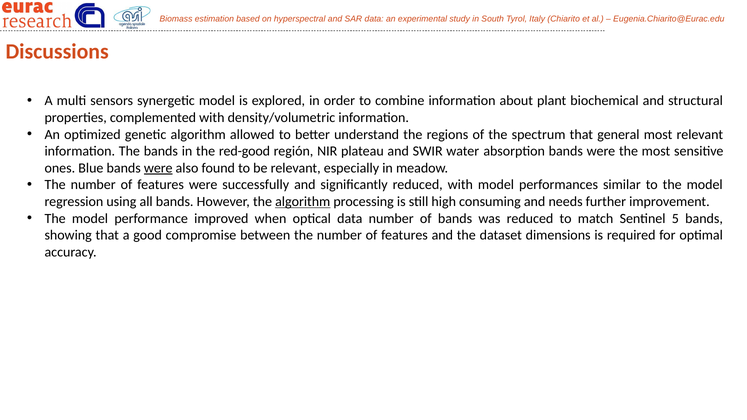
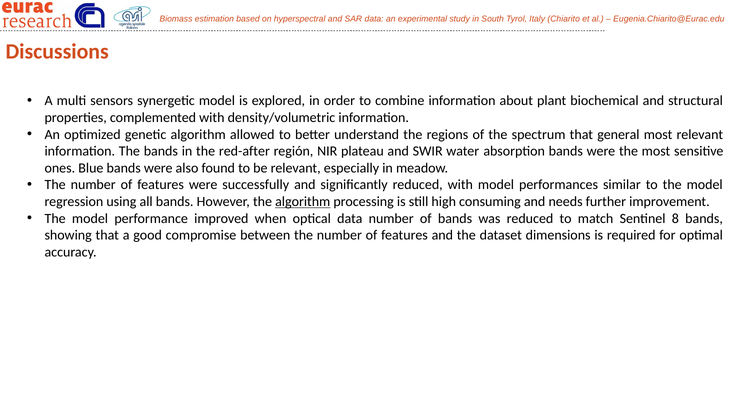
red-good: red-good -> red-after (244, 151)
were underline: present -> none (158, 168)
5: 5 -> 8 (675, 219)
